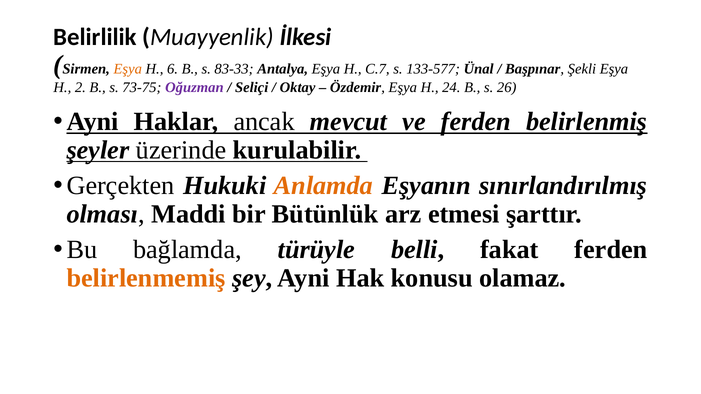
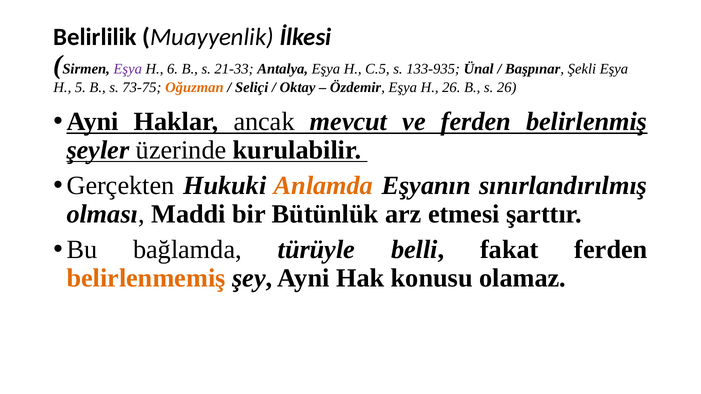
Eşya colour: orange -> purple (128, 69)
83-33: 83-33 -> 21-33 (234, 69)
C.7: C.7 -> C.5 (377, 69)
133-577: 133-577 -> 133-935 (433, 69)
2: 2 -> 5 (80, 87)
Oğuzman colour: purple -> orange (194, 87)
H 24: 24 -> 26 (451, 87)
